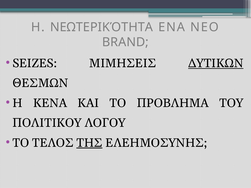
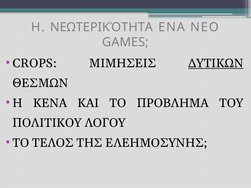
BRAND: BRAND -> GAMES (125, 42)
SEIZES: SEIZES -> CROPS (35, 63)
ΤΗΣ underline: present -> none (89, 143)
